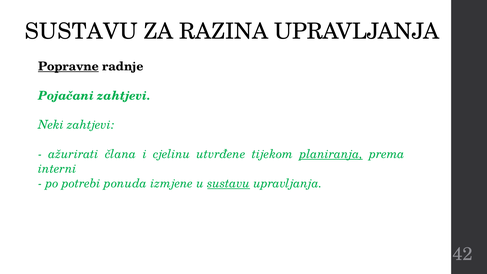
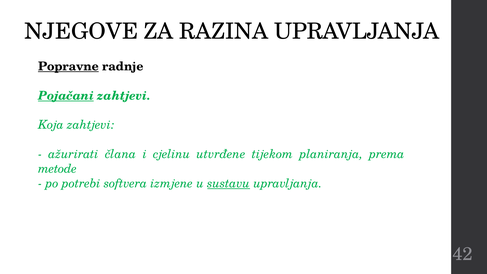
SUSTAVU: SUSTAVU -> NJEGOVE (81, 31)
Pojačani underline: none -> present (66, 96)
Neki: Neki -> Koja (51, 125)
planiranja underline: present -> none (331, 154)
interni: interni -> metode (57, 169)
ponuda: ponuda -> softvera (126, 183)
